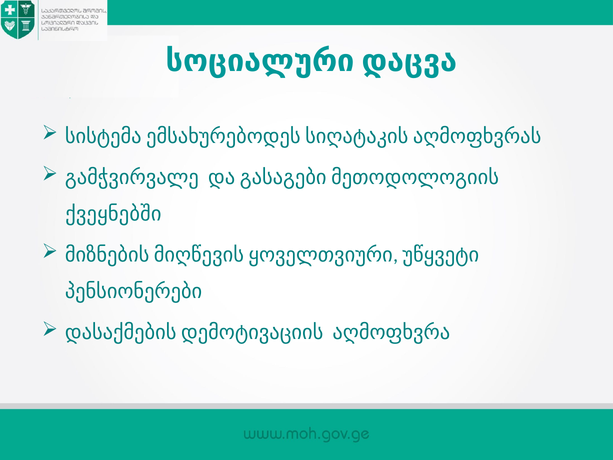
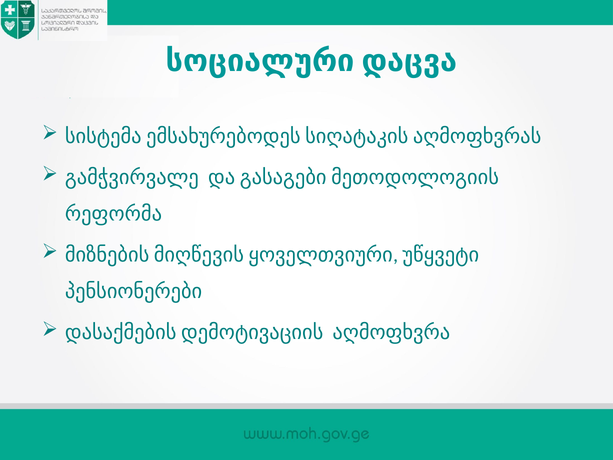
ქვეყნებში: ქვეყნებში -> რეფორმა (113, 214)
